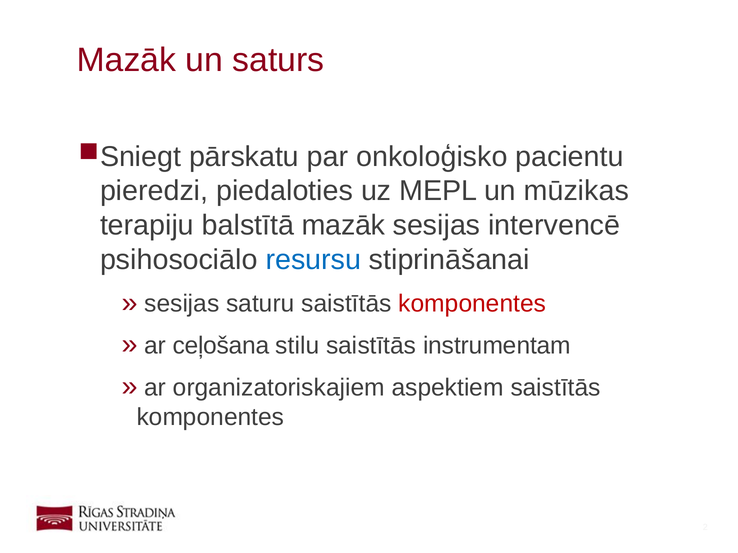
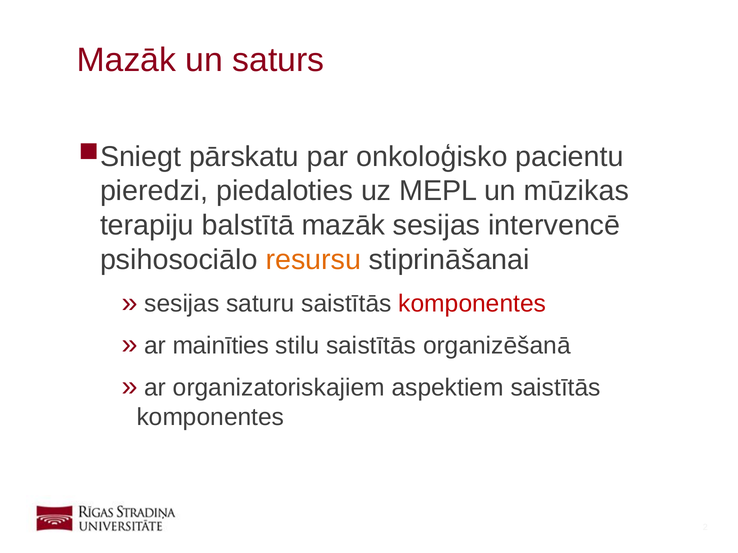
resursu colour: blue -> orange (313, 260)
ceļošana: ceļošana -> mainīties (221, 346)
instrumentam: instrumentam -> organizēšanā (497, 346)
